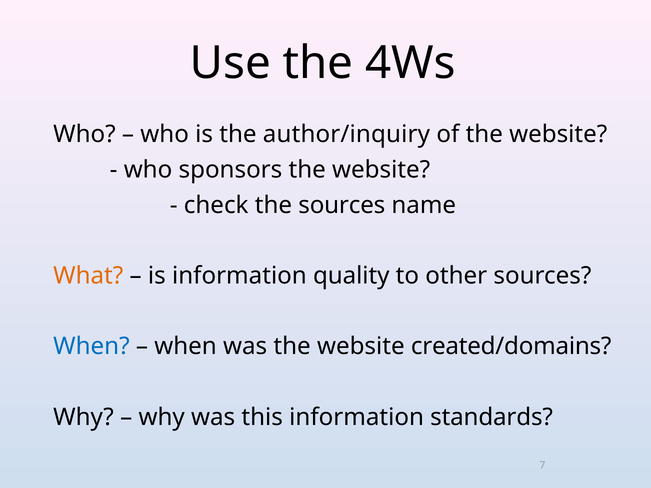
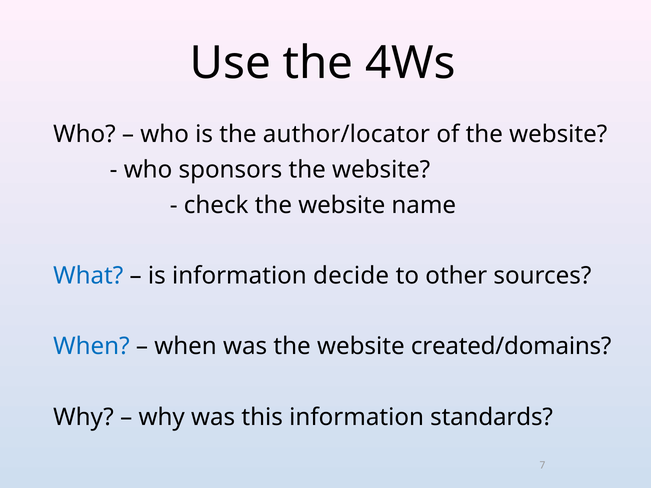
author/inquiry: author/inquiry -> author/locator (346, 134)
check the sources: sources -> website (342, 205)
What colour: orange -> blue (88, 276)
quality: quality -> decide (351, 276)
